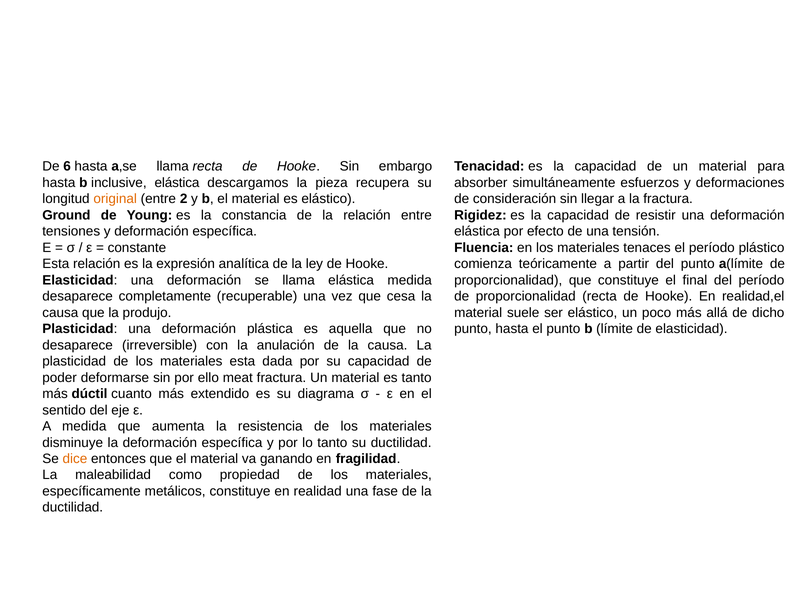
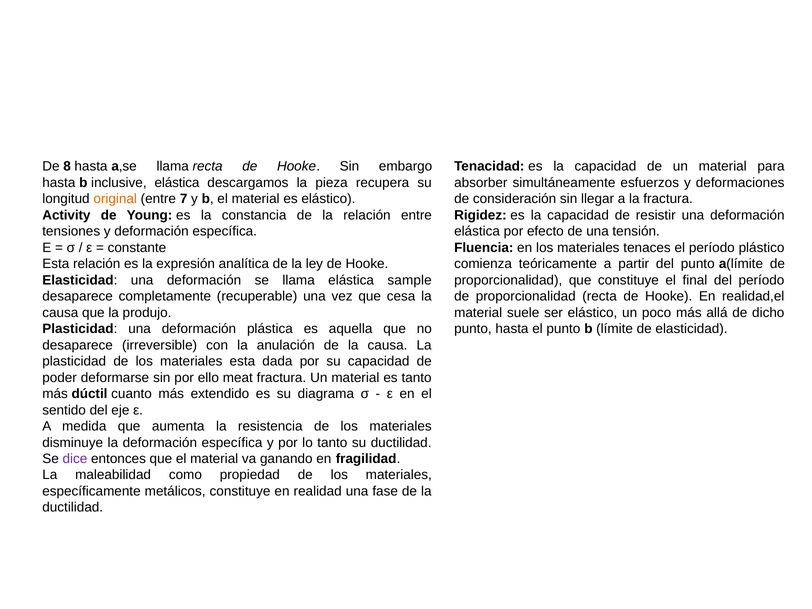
6: 6 -> 8 (67, 166)
2: 2 -> 7 (184, 199)
Ground: Ground -> Activity (66, 215)
elástica medida: medida -> sample (410, 280)
dice colour: orange -> purple (75, 459)
